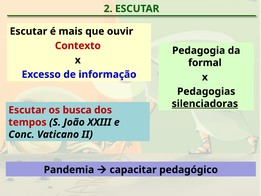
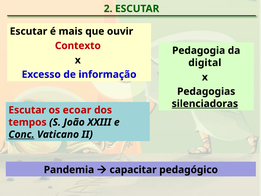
formal: formal -> digital (205, 63)
busca: busca -> ecoar (77, 110)
Conc underline: none -> present (21, 134)
